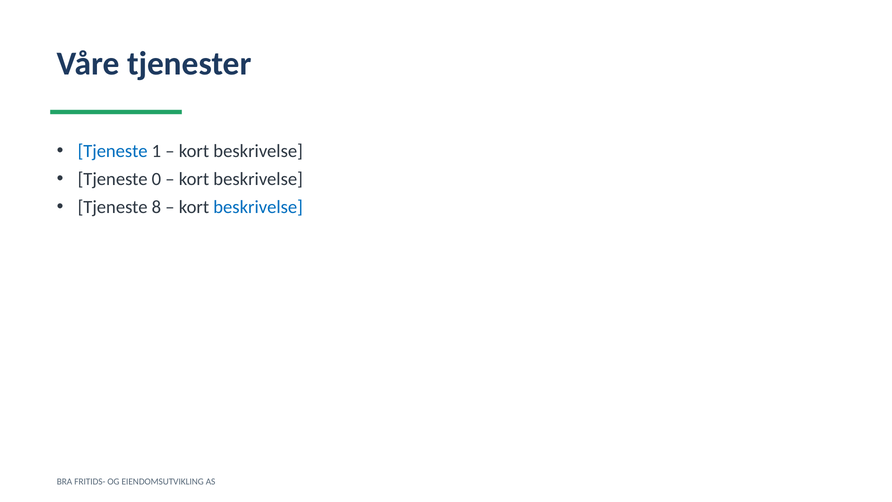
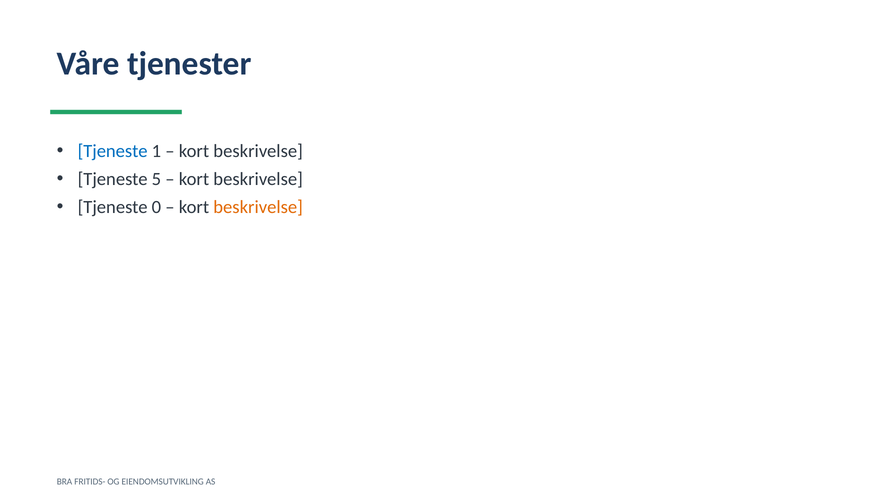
0: 0 -> 5 (156, 179)
8: 8 -> 0 (156, 207)
beskrivelse colour: blue -> orange (258, 207)
